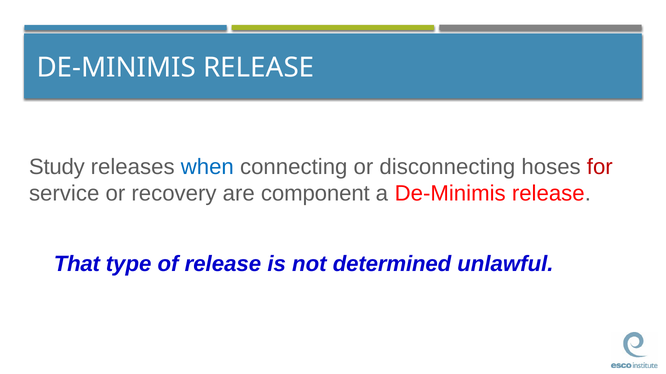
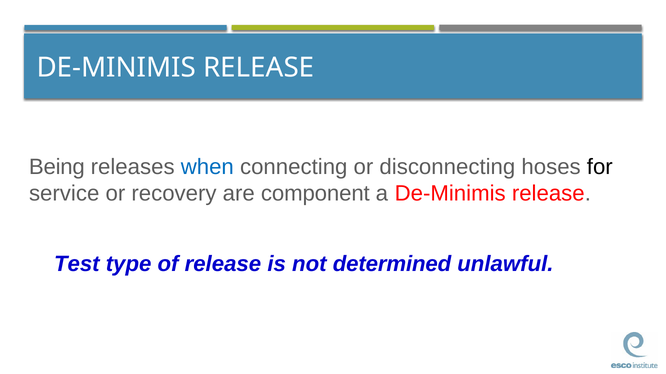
Study: Study -> Being (57, 167)
for colour: red -> black (600, 167)
That: That -> Test (77, 264)
